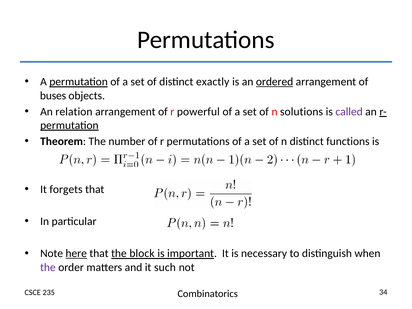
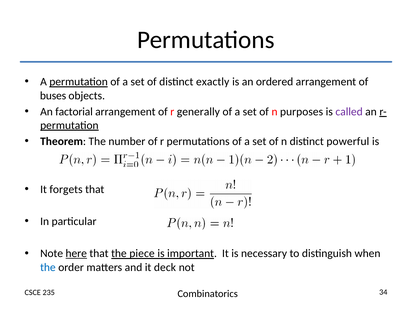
ordered underline: present -> none (275, 82)
relation: relation -> factorial (74, 112)
powerful: powerful -> generally (198, 112)
solutions: solutions -> purposes (302, 112)
functions: functions -> powerful (348, 141)
block: block -> piece (142, 254)
the colour: purple -> blue (48, 267)
such: such -> deck (165, 267)
